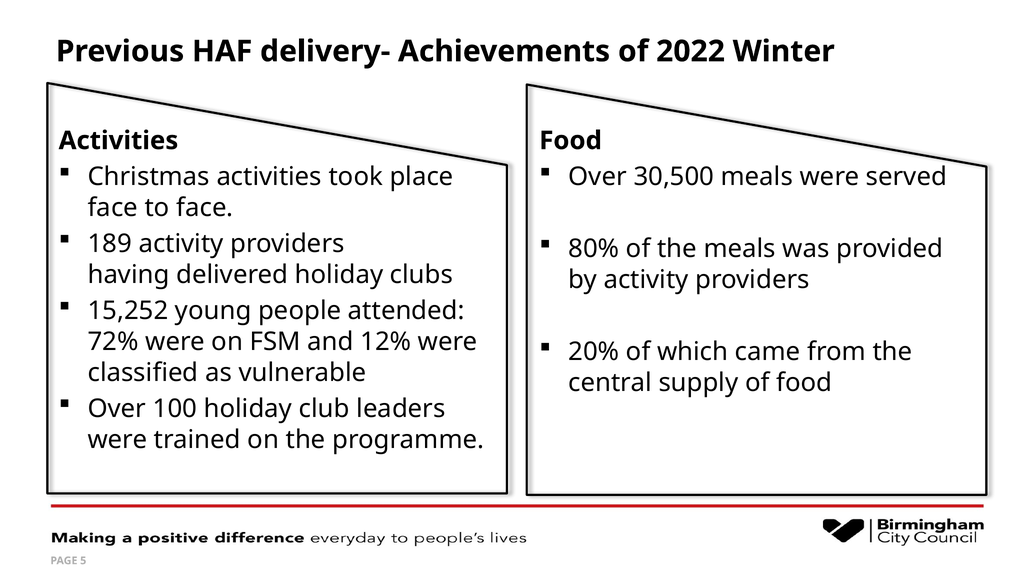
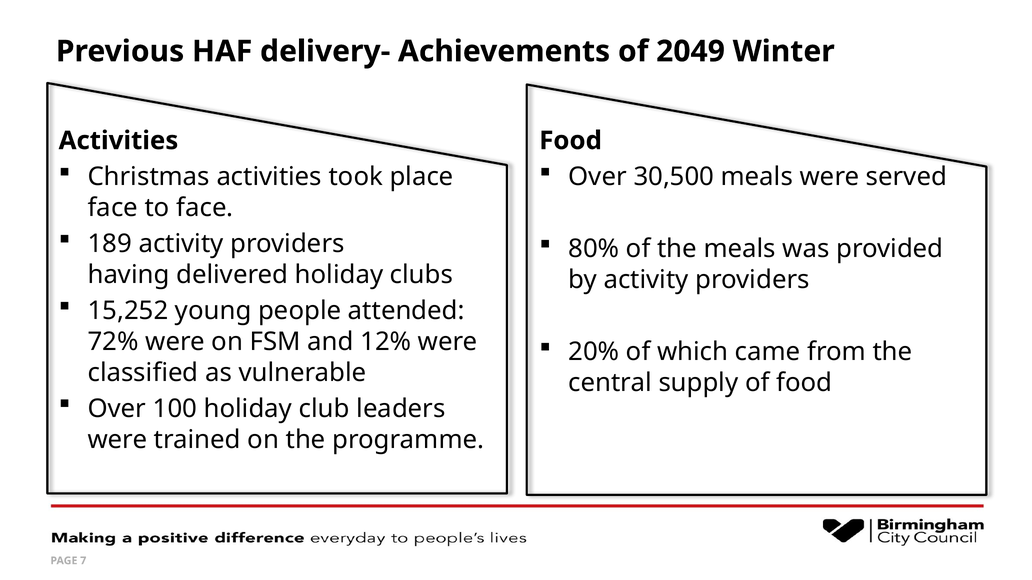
2022: 2022 -> 2049 (691, 51)
5: 5 -> 7 (83, 561)
